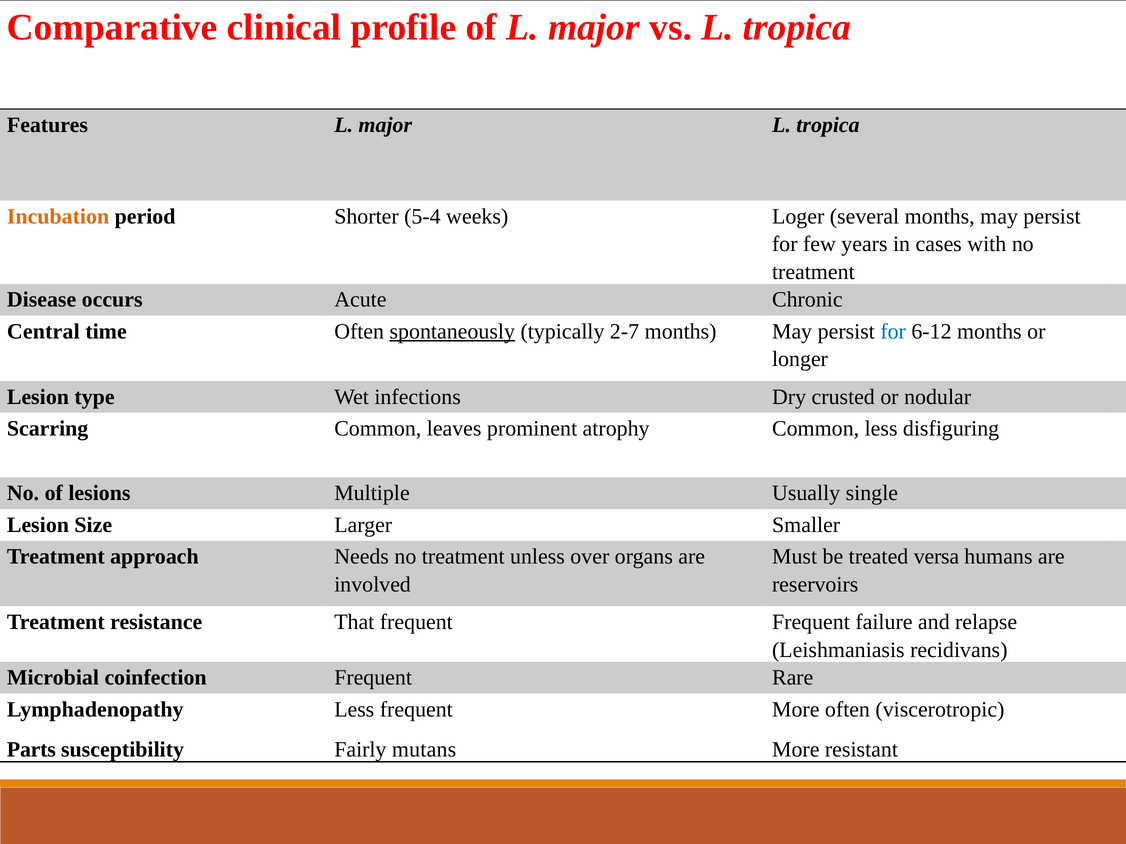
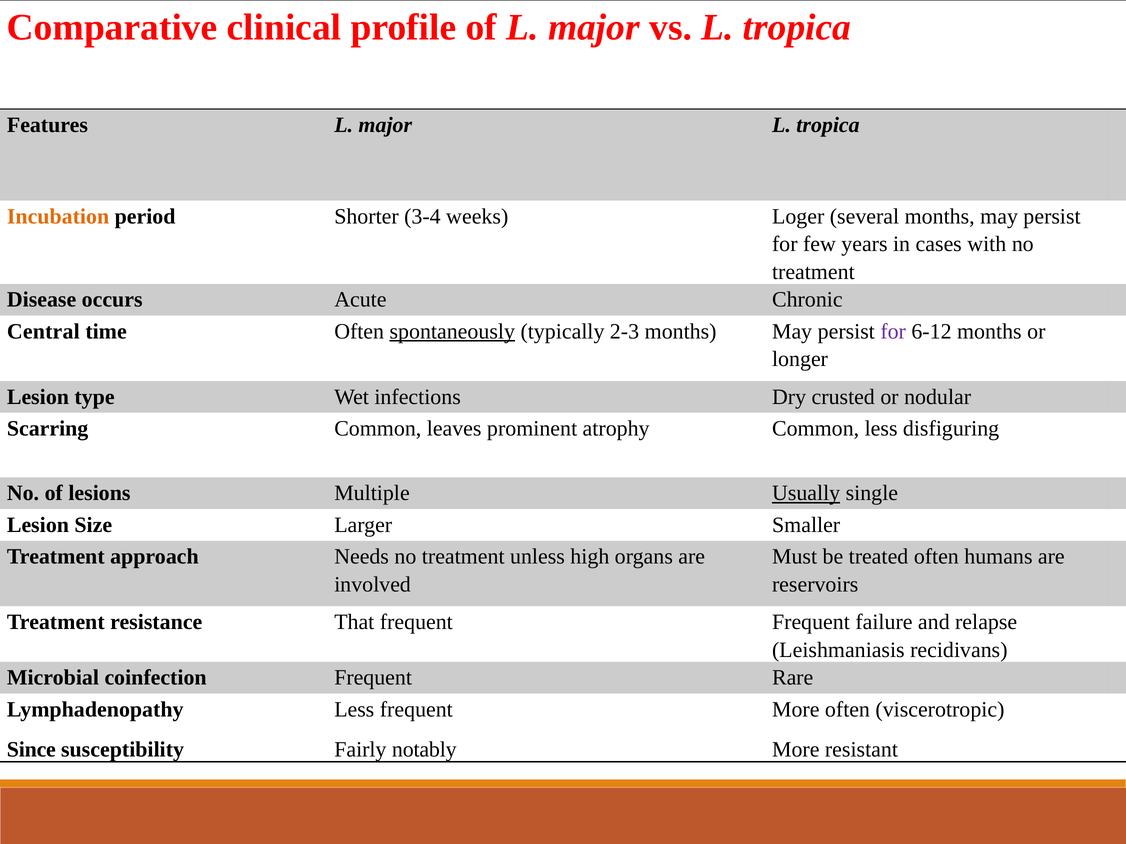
5-4: 5-4 -> 3-4 (422, 217)
2-7: 2-7 -> 2-3 (624, 332)
for colour: blue -> purple (893, 332)
Usually underline: none -> present (806, 493)
over: over -> high (590, 557)
treated versa: versa -> often (936, 557)
Parts: Parts -> Since (31, 750)
mutans: mutans -> notably (424, 750)
